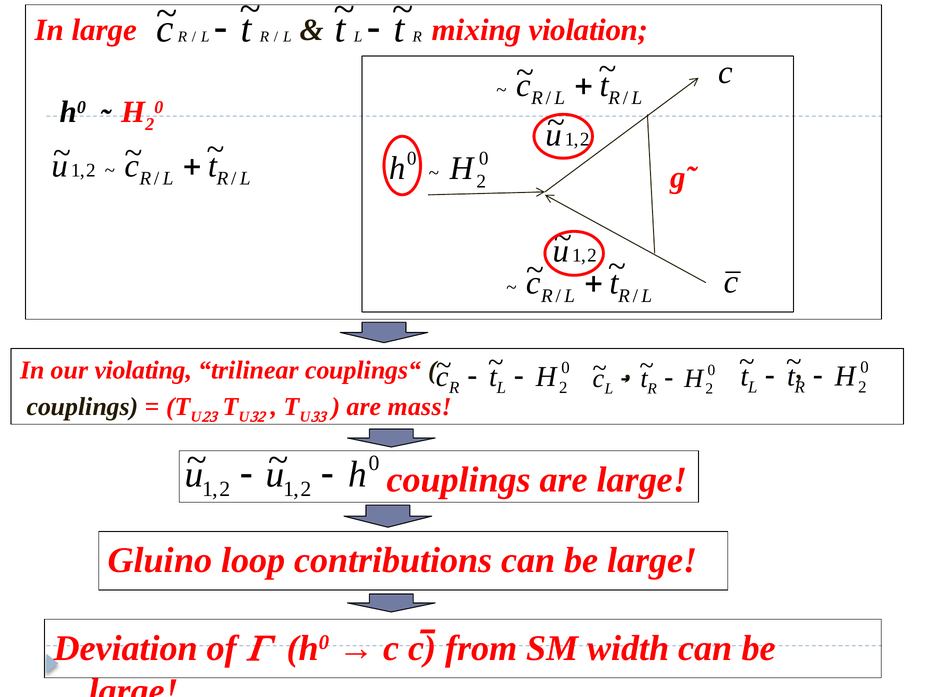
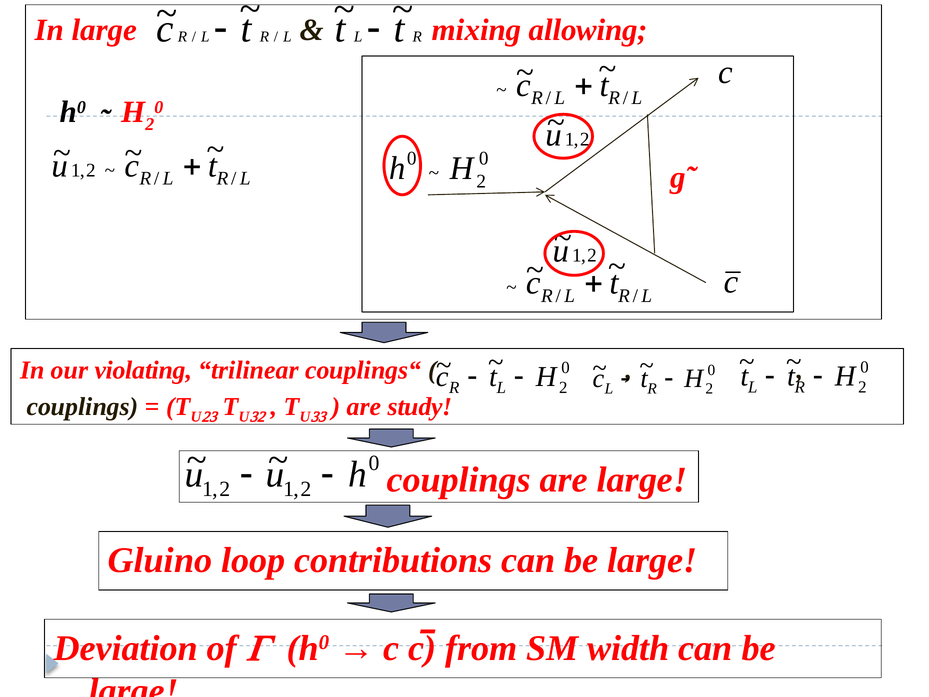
violation: violation -> allowing (588, 30)
mass: mass -> study (420, 406)
